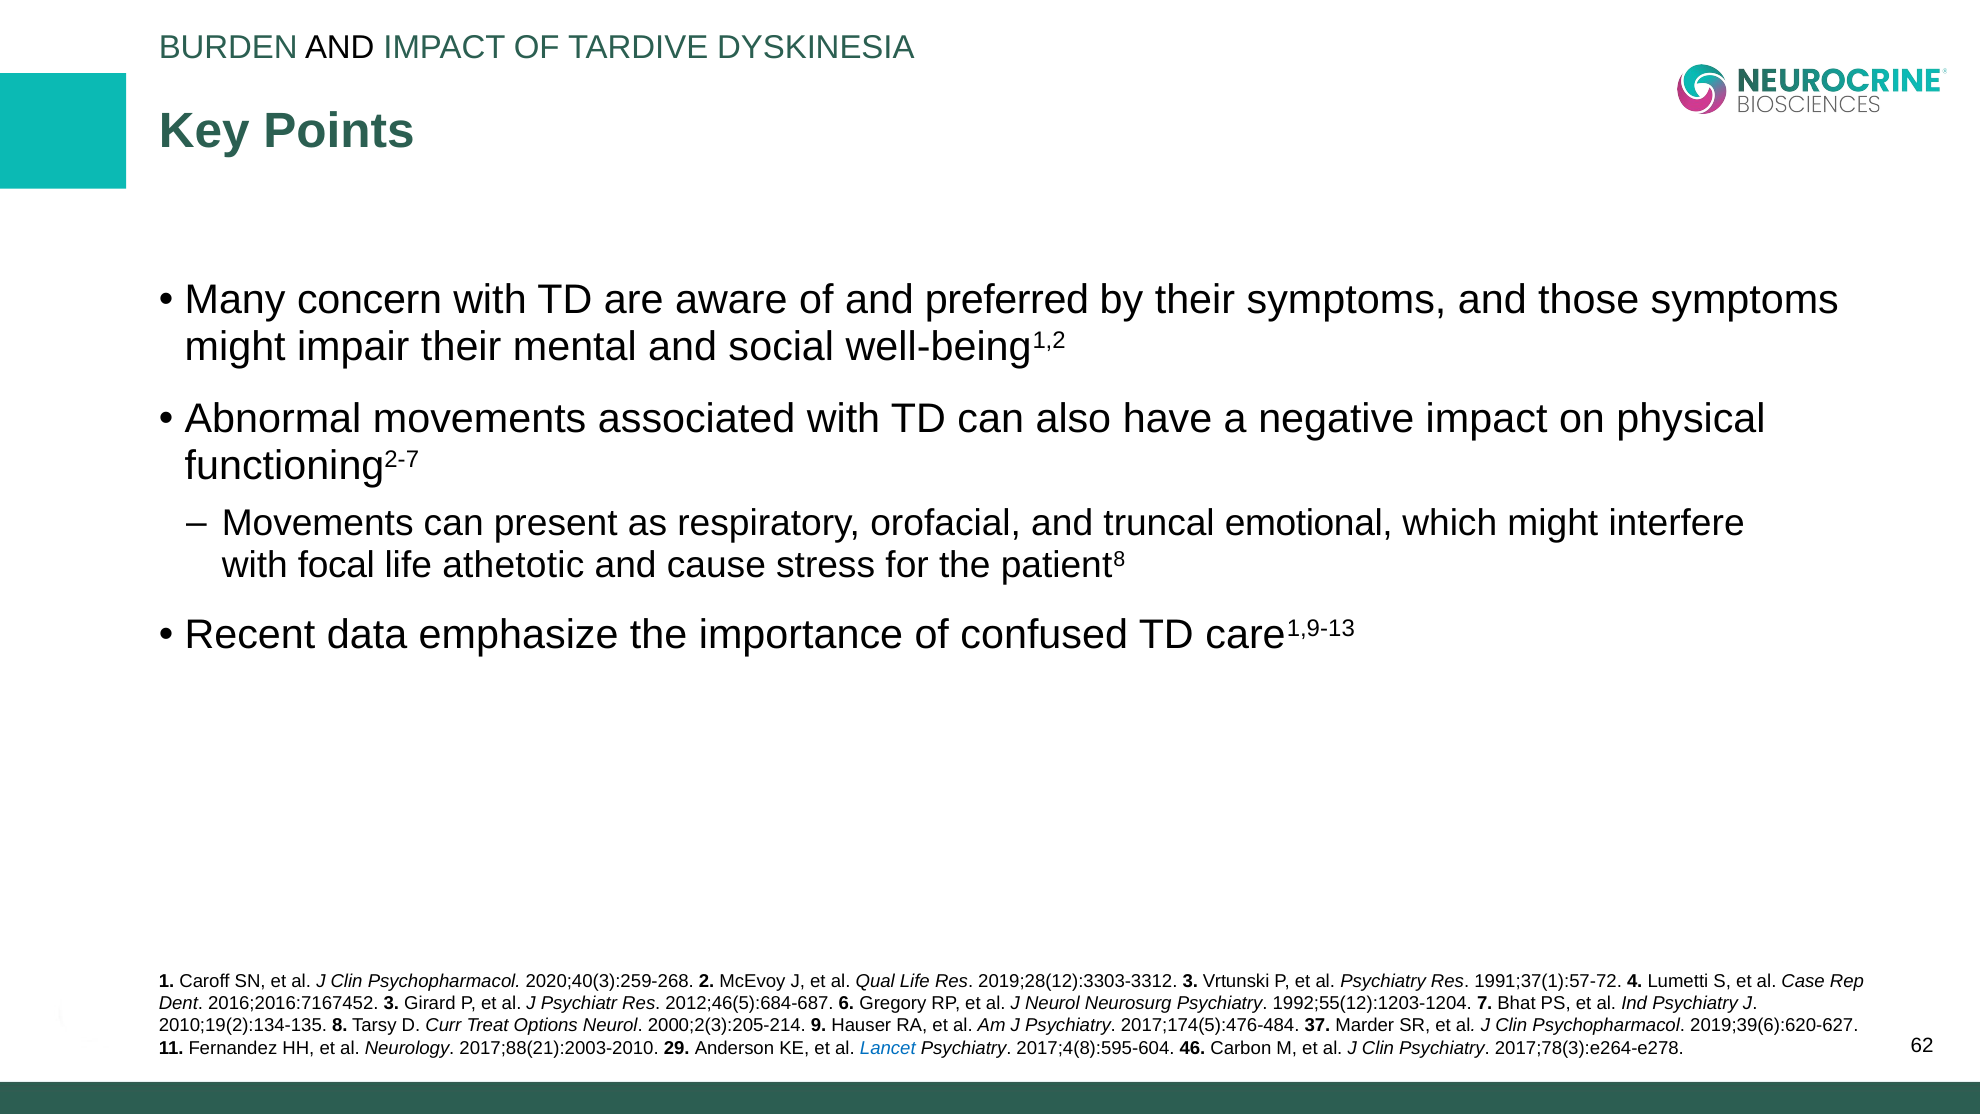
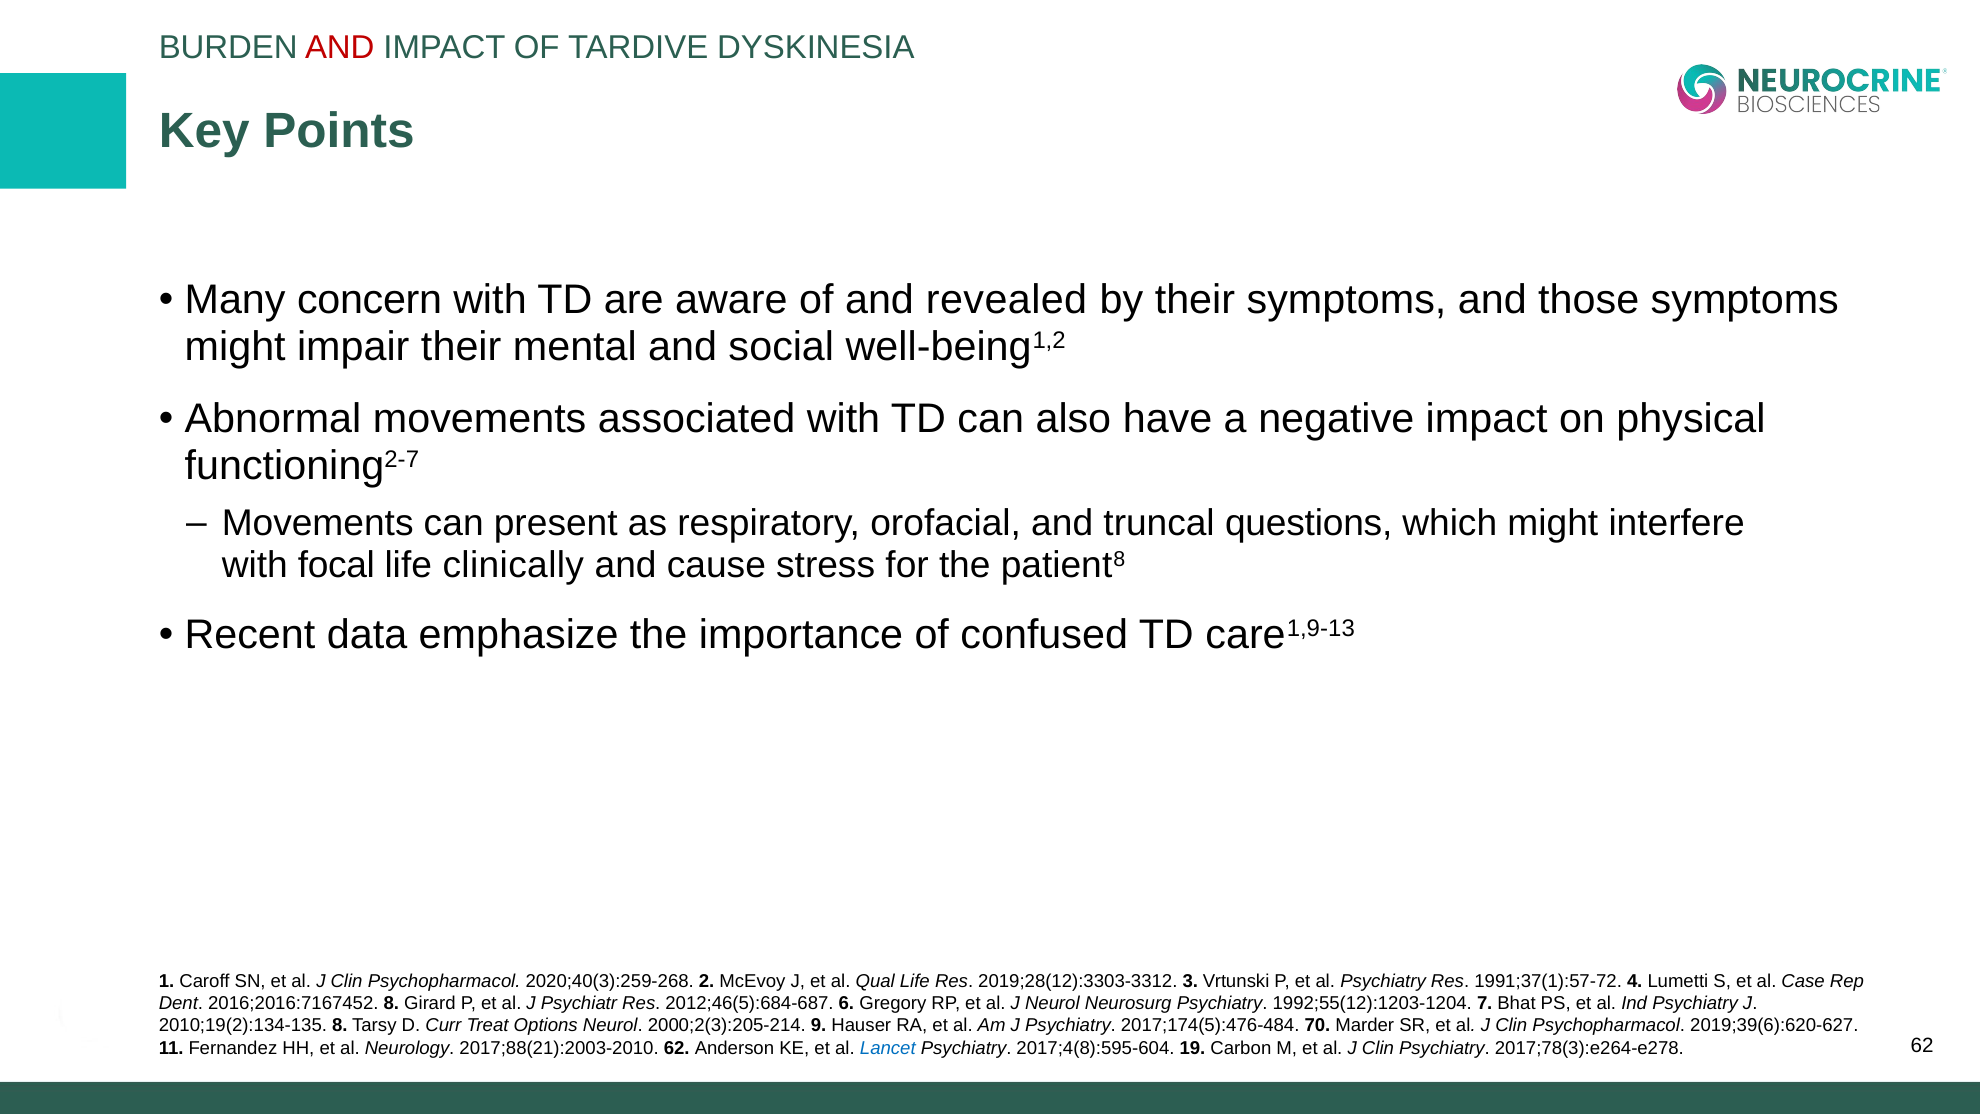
AND colour: black -> red (340, 48)
preferred: preferred -> revealed (1007, 300)
emotional: emotional -> questions (1309, 523)
athetotic: athetotic -> clinically (513, 566)
2016;2016:7167452 3: 3 -> 8 (391, 1003)
37: 37 -> 70 (1317, 1026)
2017;88(21):2003-2010 29: 29 -> 62 (677, 1048)
46: 46 -> 19 (1192, 1048)
